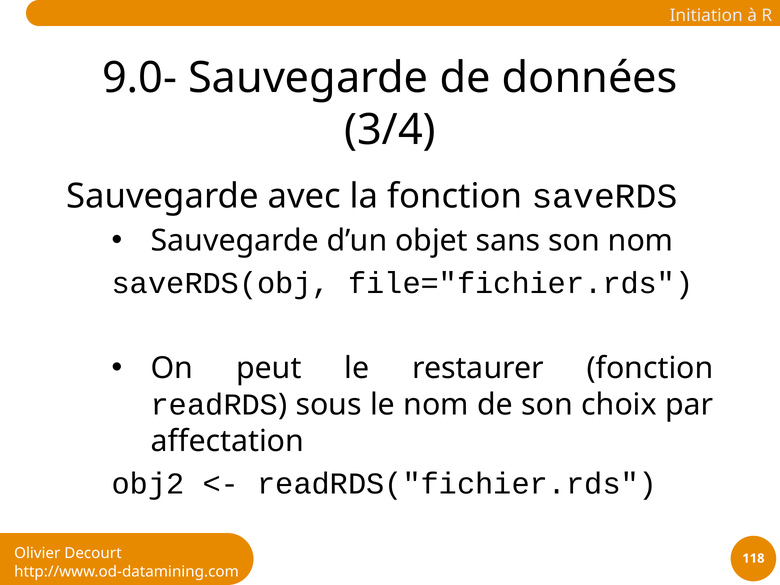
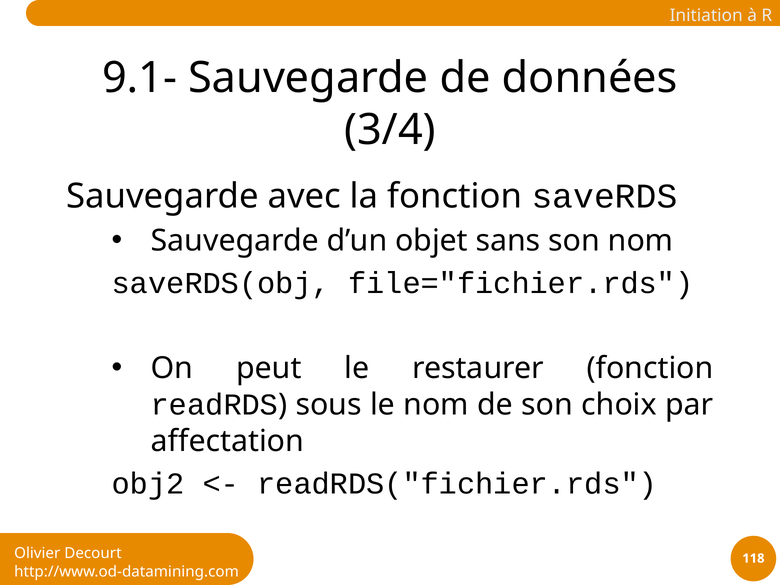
9.0-: 9.0- -> 9.1- (140, 78)
